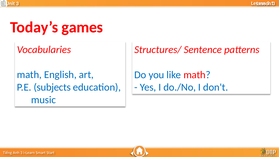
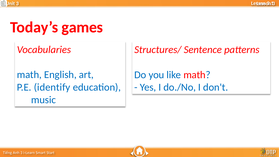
subjects: subjects -> identify (52, 87)
